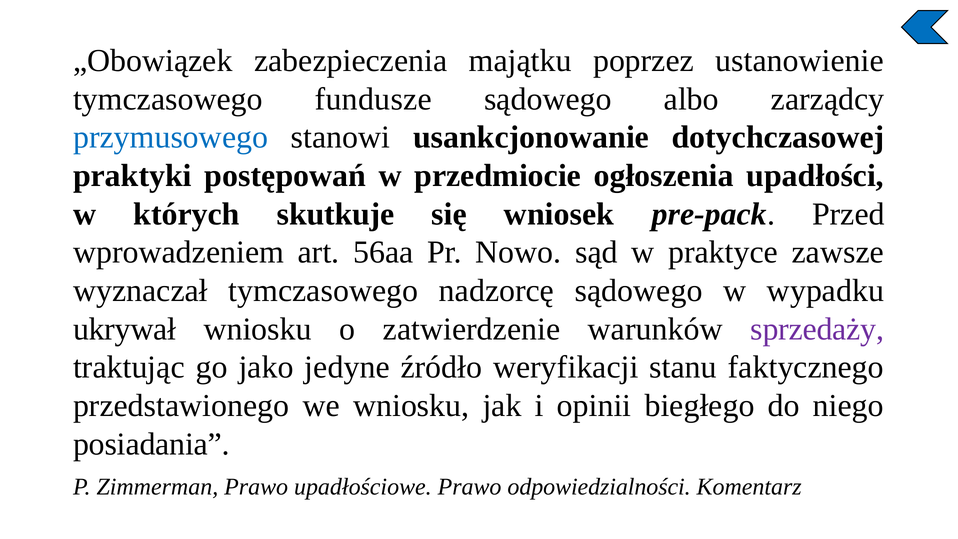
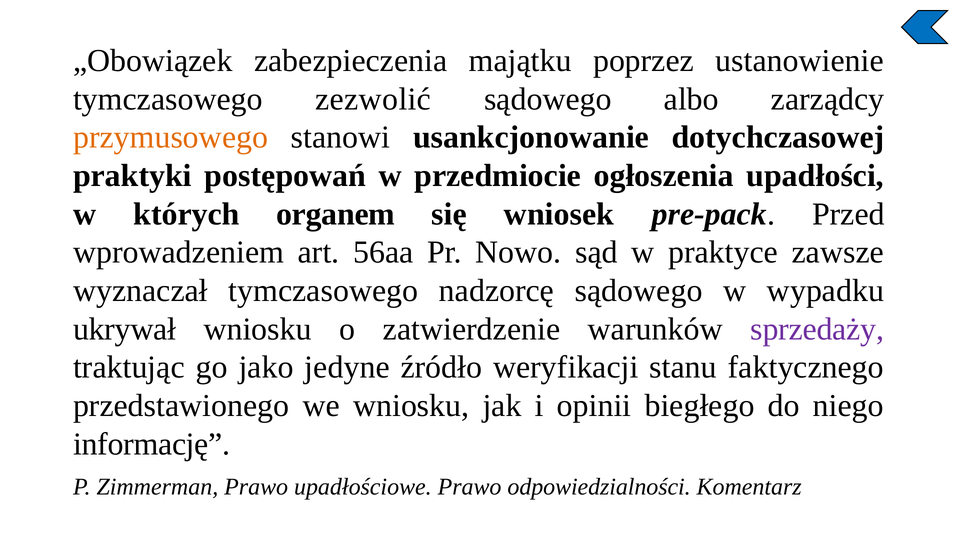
fundusze: fundusze -> zezwolić (373, 99)
przymusowego colour: blue -> orange (171, 137)
skutkuje: skutkuje -> organem (336, 214)
posiadania: posiadania -> informację (152, 444)
